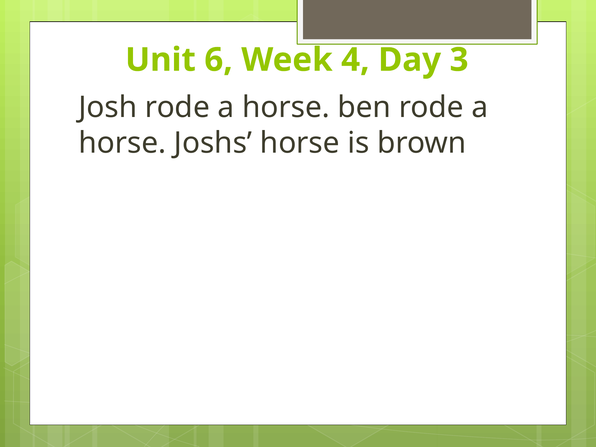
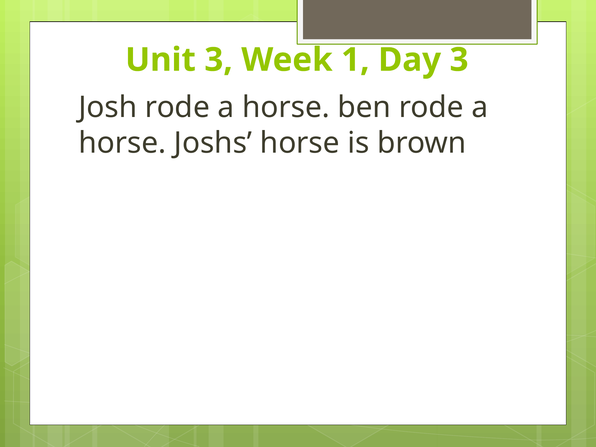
Unit 6: 6 -> 3 (219, 60)
4: 4 -> 1 (355, 60)
